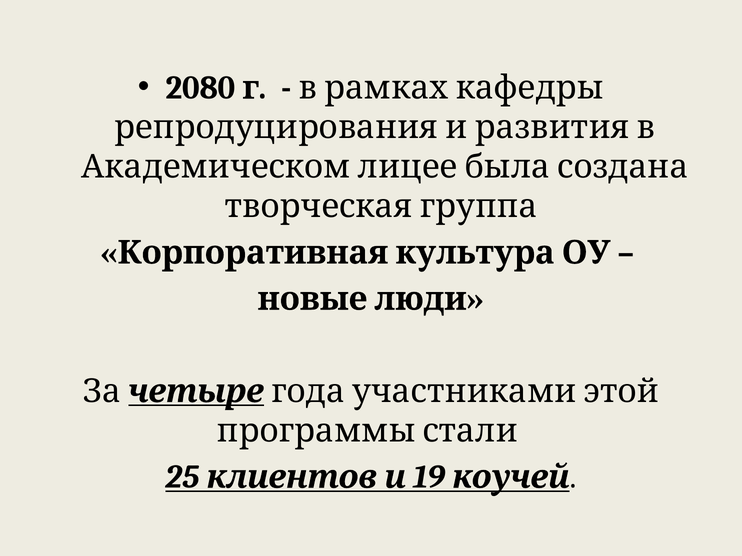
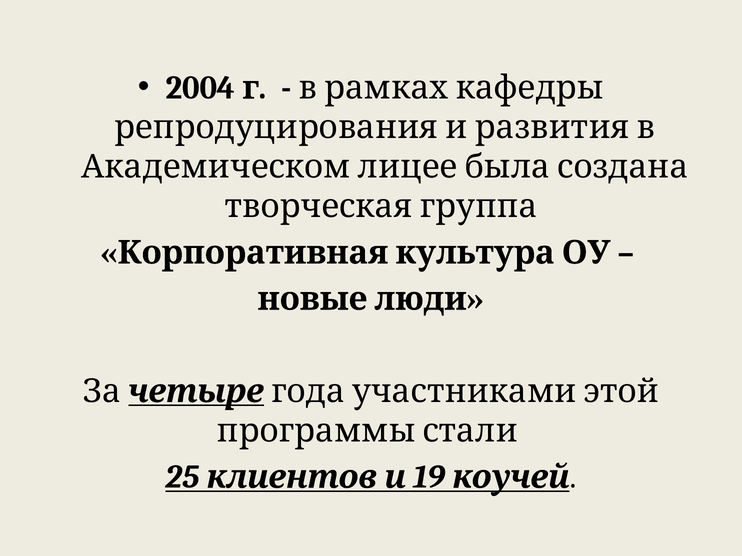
2080: 2080 -> 2004 (200, 88)
